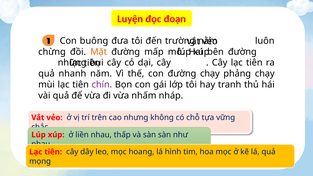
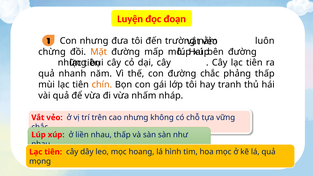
Con buông: buông -> nhưng (94, 41)
đường chạy: chạy -> chắc (210, 74)
phảng chạy: chạy -> thấp (265, 74)
chín colour: purple -> orange (102, 85)
